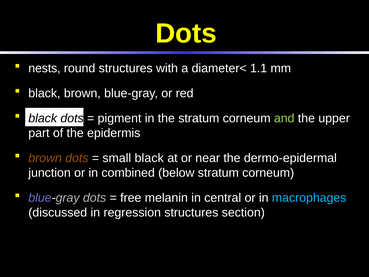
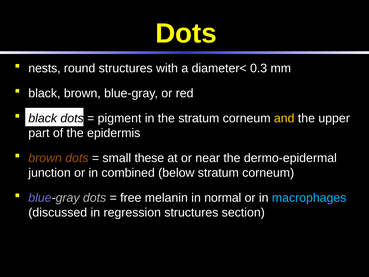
1.1: 1.1 -> 0.3 (259, 68)
and colour: light green -> yellow (284, 118)
small black: black -> these (149, 158)
central: central -> normal (223, 198)
